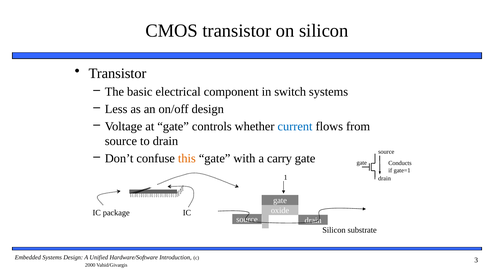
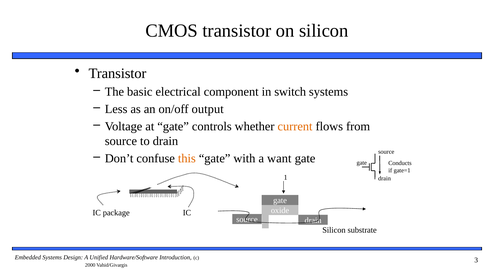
on/off design: design -> output (208, 109)
current colour: blue -> orange (295, 126)
carry: carry -> want (279, 158)
